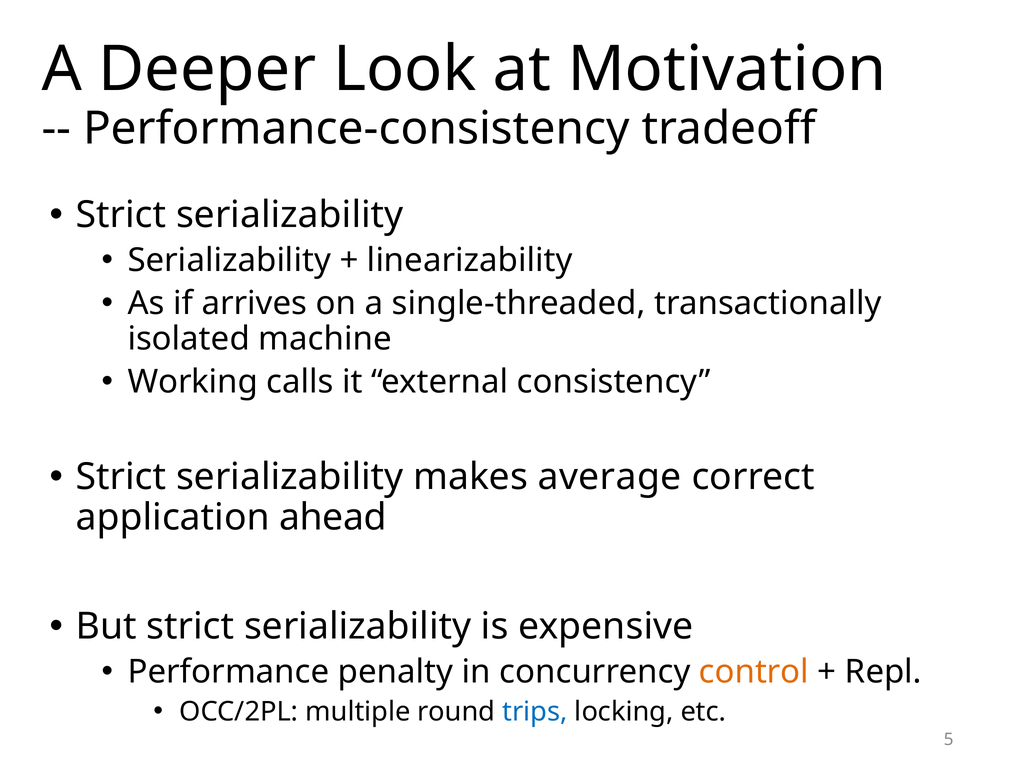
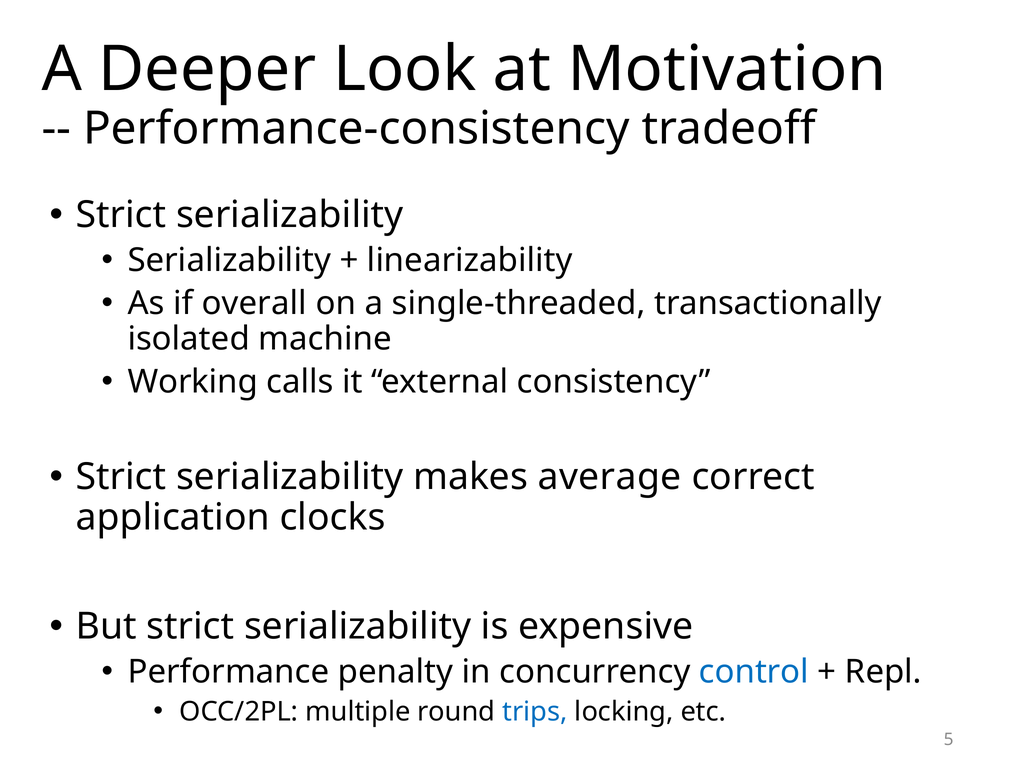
arrives: arrives -> overall (254, 303)
ahead: ahead -> clocks (333, 517)
control colour: orange -> blue (754, 672)
